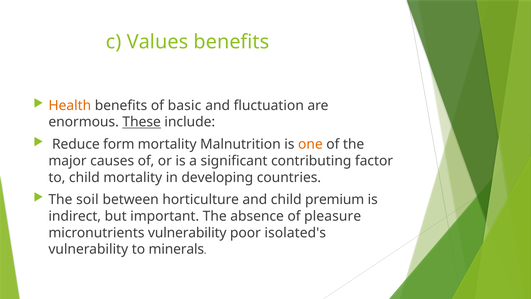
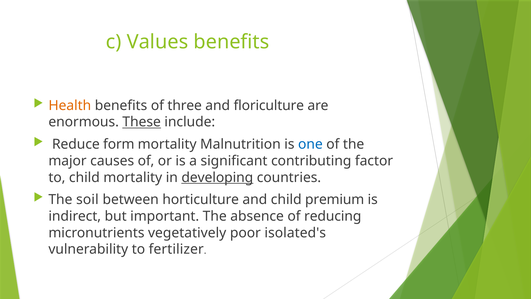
basic: basic -> three (185, 105)
fluctuation: fluctuation -> floriculture (269, 105)
one colour: orange -> blue (310, 144)
developing underline: none -> present (217, 177)
pleasure: pleasure -> reducing (333, 216)
micronutrients vulnerability: vulnerability -> vegetatively (187, 233)
minerals: minerals -> fertilizer (176, 249)
